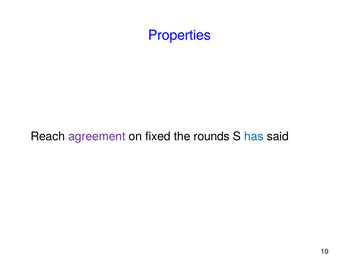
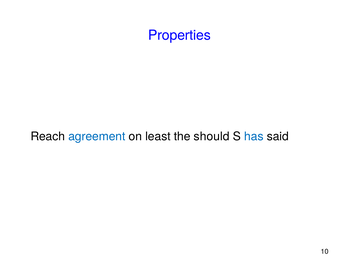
agreement colour: purple -> blue (97, 137)
fixed: fixed -> least (158, 137)
rounds: rounds -> should (212, 137)
